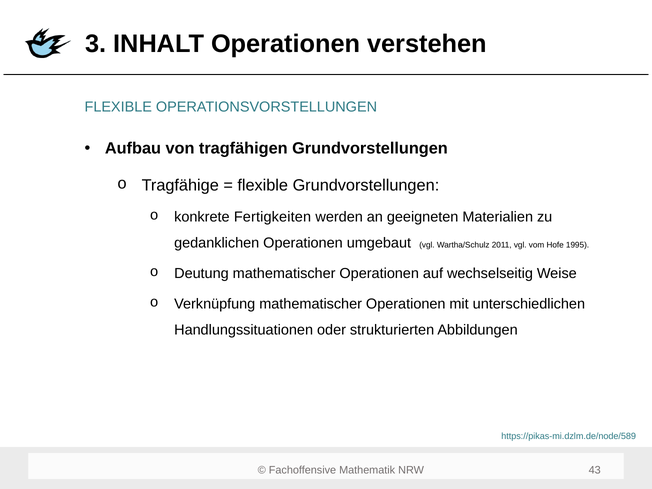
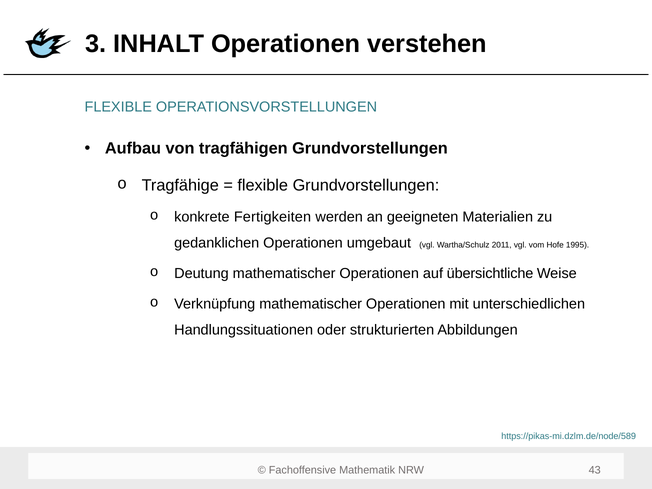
wechselseitig: wechselseitig -> übersichtliche (490, 274)
